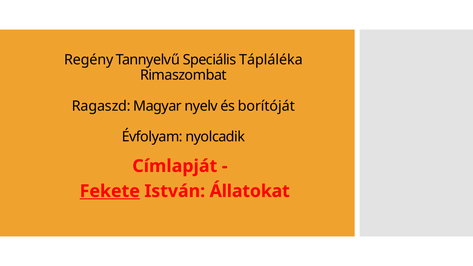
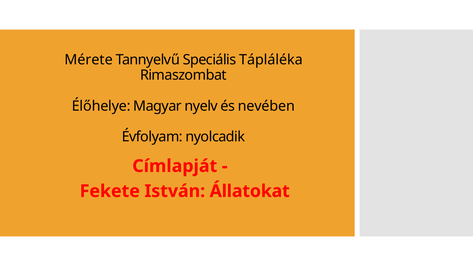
Regény: Regény -> Mérete (89, 60)
Ragaszd: Ragaszd -> Élőhelye (101, 106)
borítóját: borítóját -> nevében (266, 106)
Fekete underline: present -> none (110, 191)
